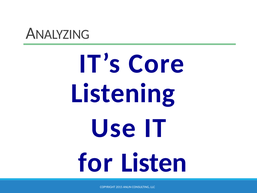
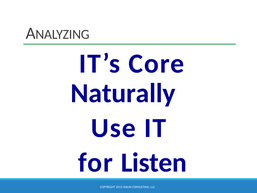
Listening: Listening -> Naturally (123, 93)
